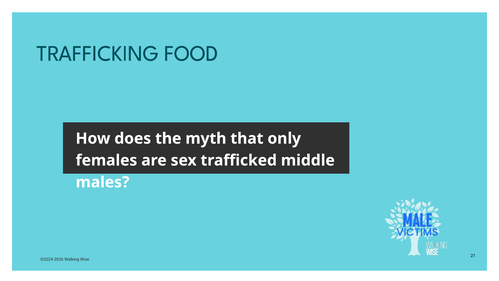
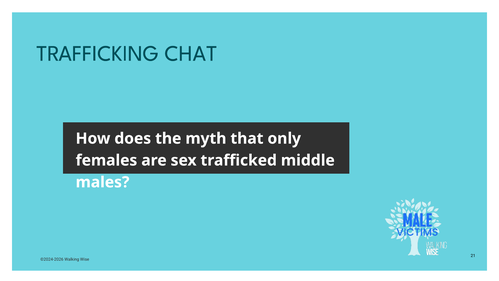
FOOD: FOOD -> CHAT (191, 53)
